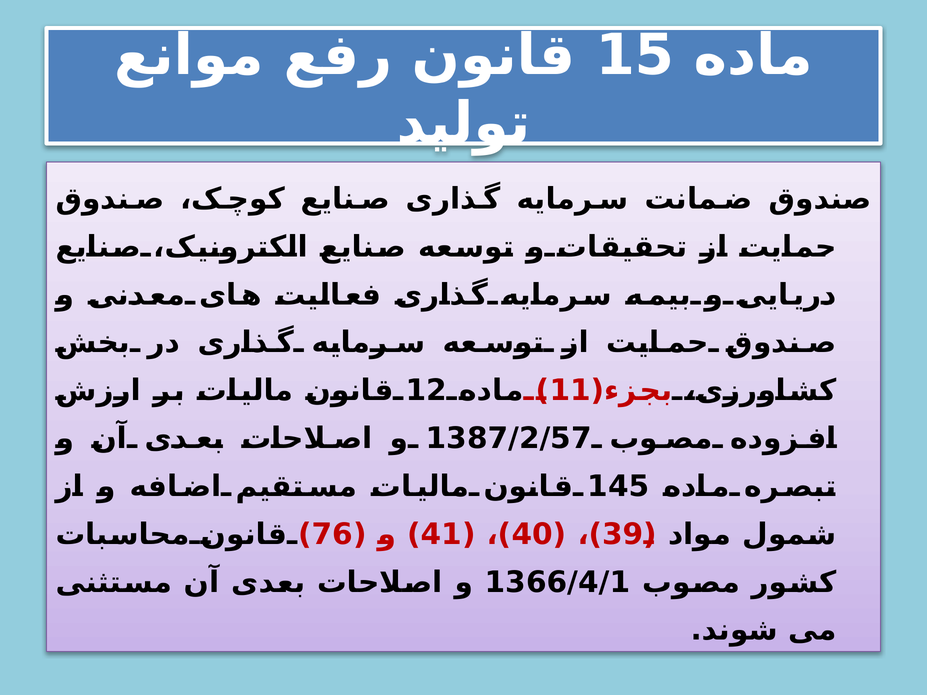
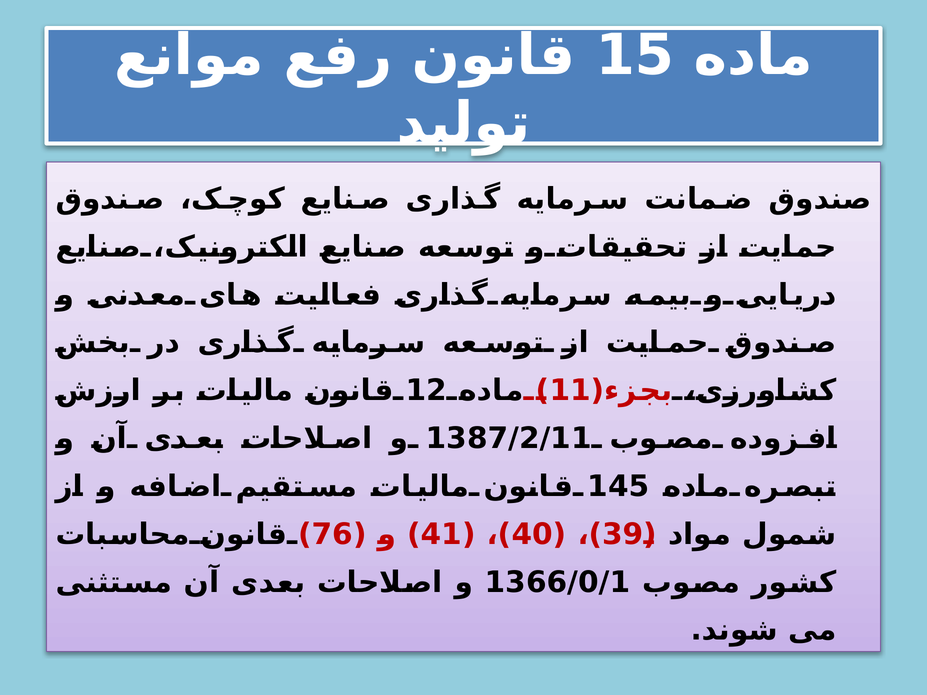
1387/2/57: 1387/2/57 -> 1387/2/11 (509, 439)
1366/4/1: 1366/4/1 -> 1366/0/1 (557, 582)
